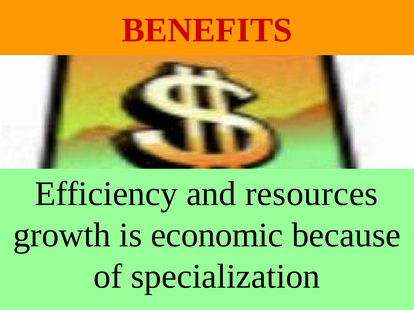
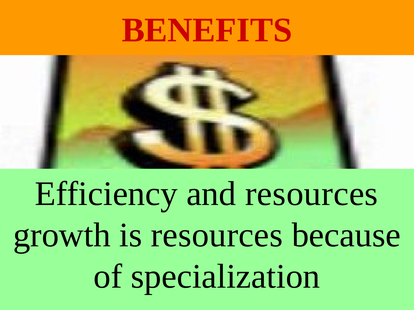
is economic: economic -> resources (217, 236)
